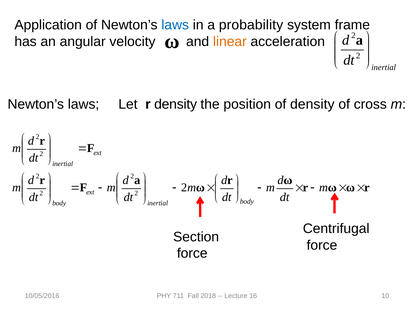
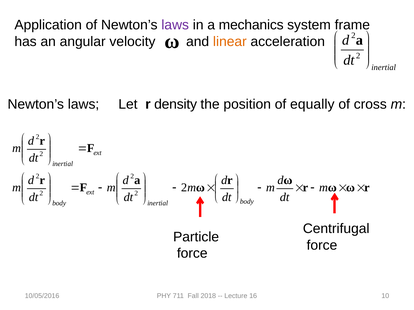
laws colour: blue -> purple (175, 25)
probability: probability -> mechanics (251, 25)
of density: density -> equally (312, 104)
Section: Section -> Particle (196, 237)
